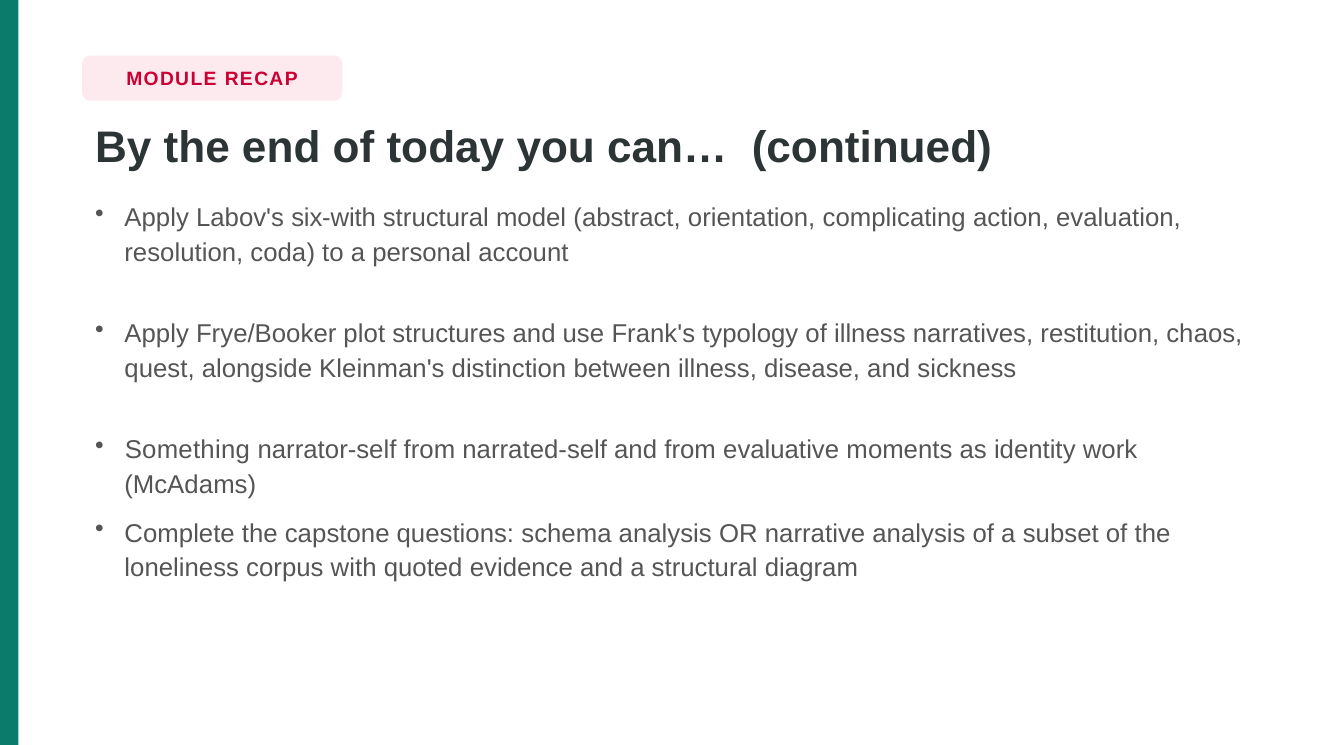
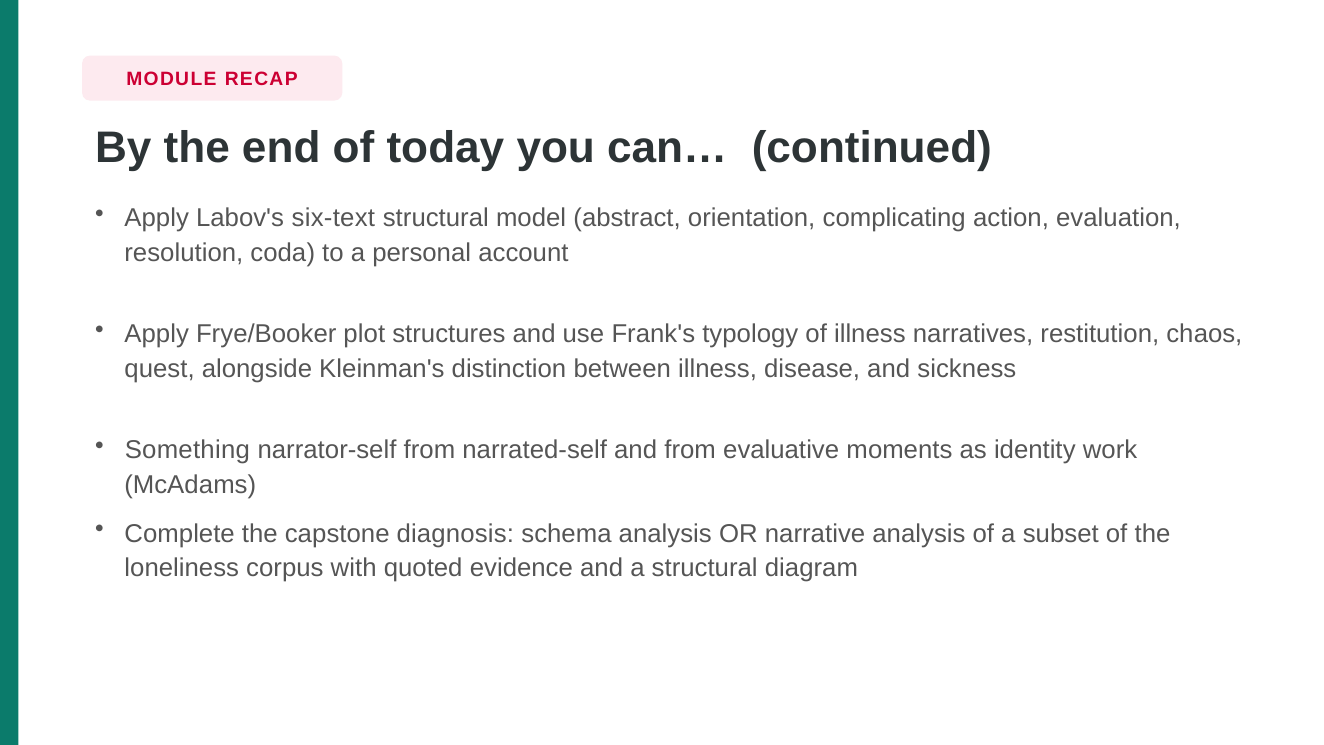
six-with: six-with -> six-text (333, 218)
questions: questions -> diagnosis (455, 533)
